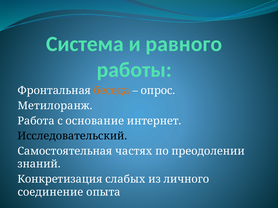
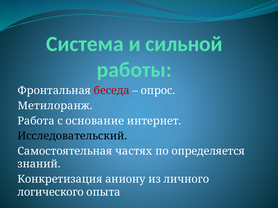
равного: равного -> сильной (184, 44)
беседа colour: orange -> red (112, 91)
преодолении: преодолении -> определяется (208, 151)
слабых: слабых -> аниону (125, 180)
соединение: соединение -> логического (51, 193)
